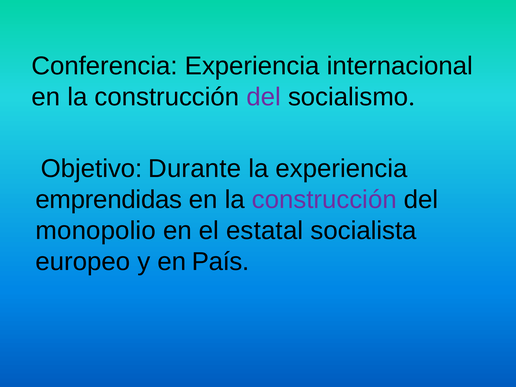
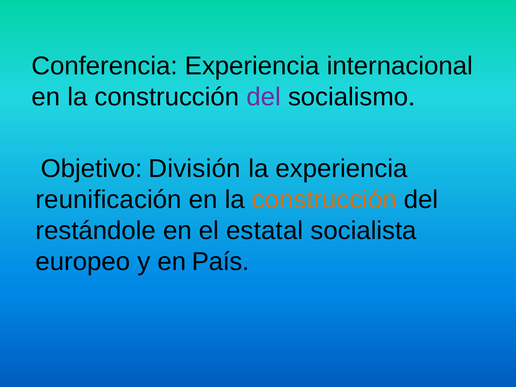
Durante: Durante -> División (195, 169)
emprendidas: emprendidas -> reunificación (109, 200)
construcción colour: purple -> orange (324, 200)
monopolio: monopolio -> restándole (96, 231)
